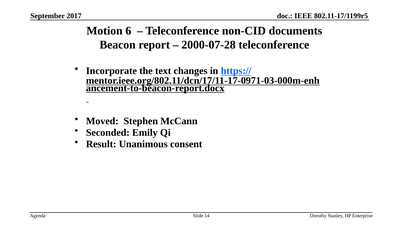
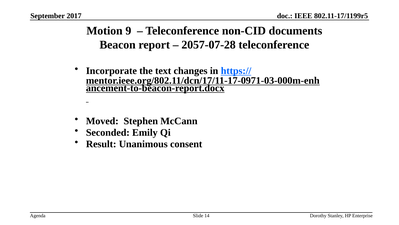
6: 6 -> 9 (128, 31)
2000-07-28: 2000-07-28 -> 2057-07-28 (209, 45)
